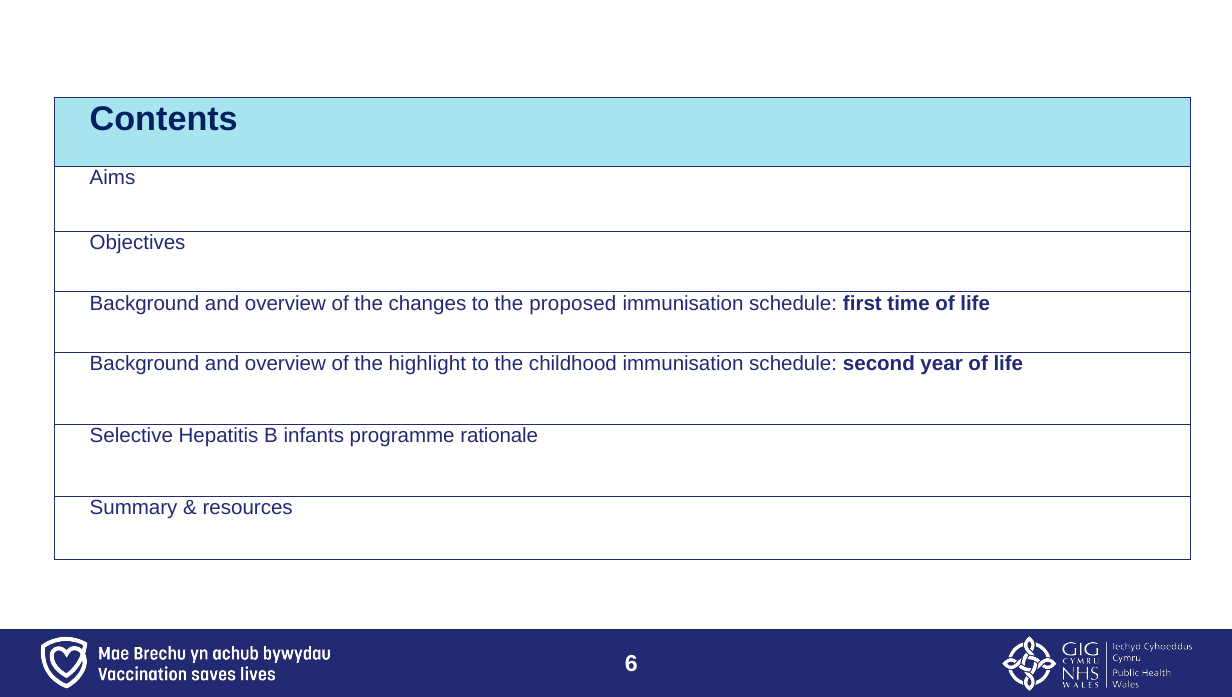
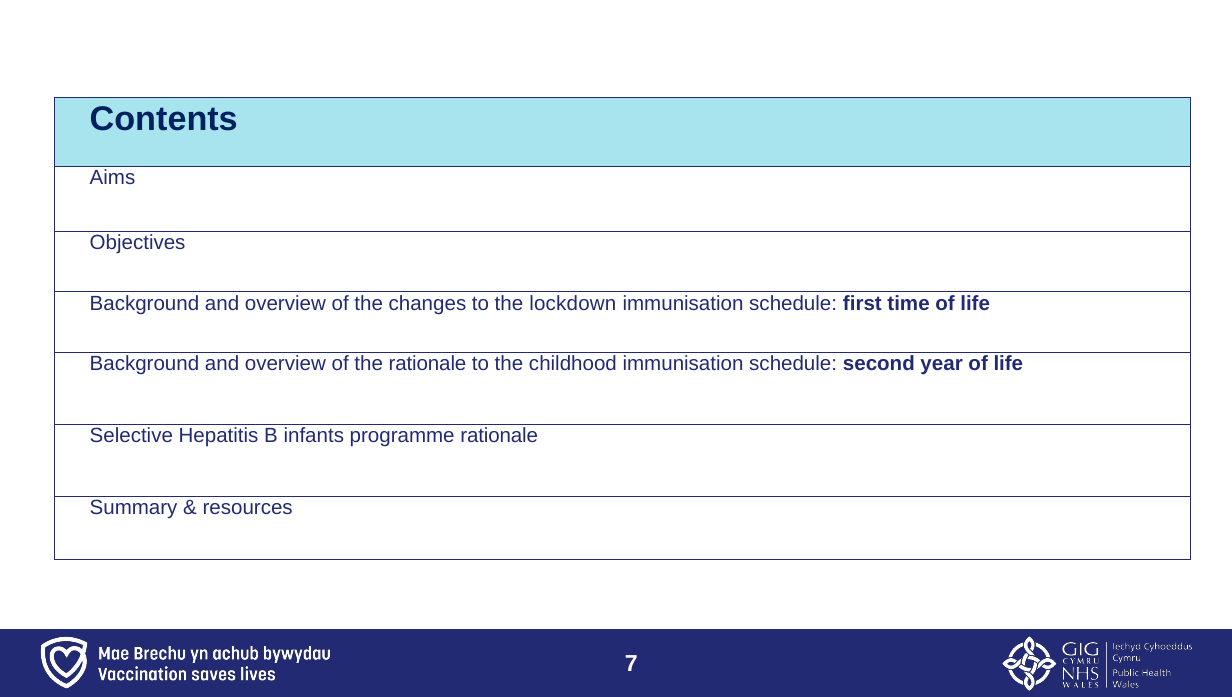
proposed: proposed -> lockdown (573, 304)
the highlight: highlight -> rationale (427, 364)
6: 6 -> 7 (631, 664)
